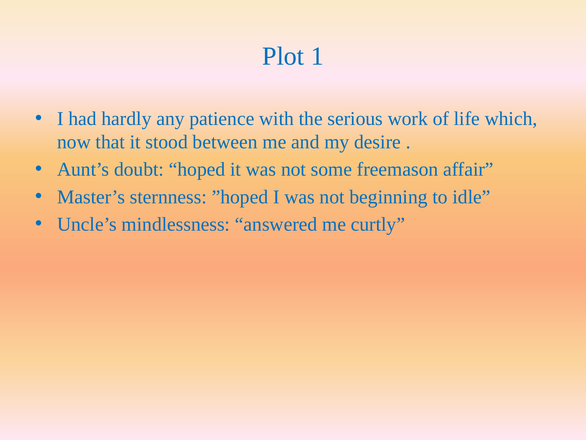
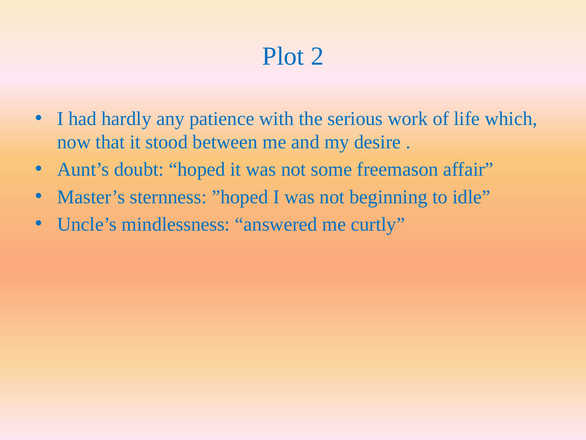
1: 1 -> 2 (317, 56)
